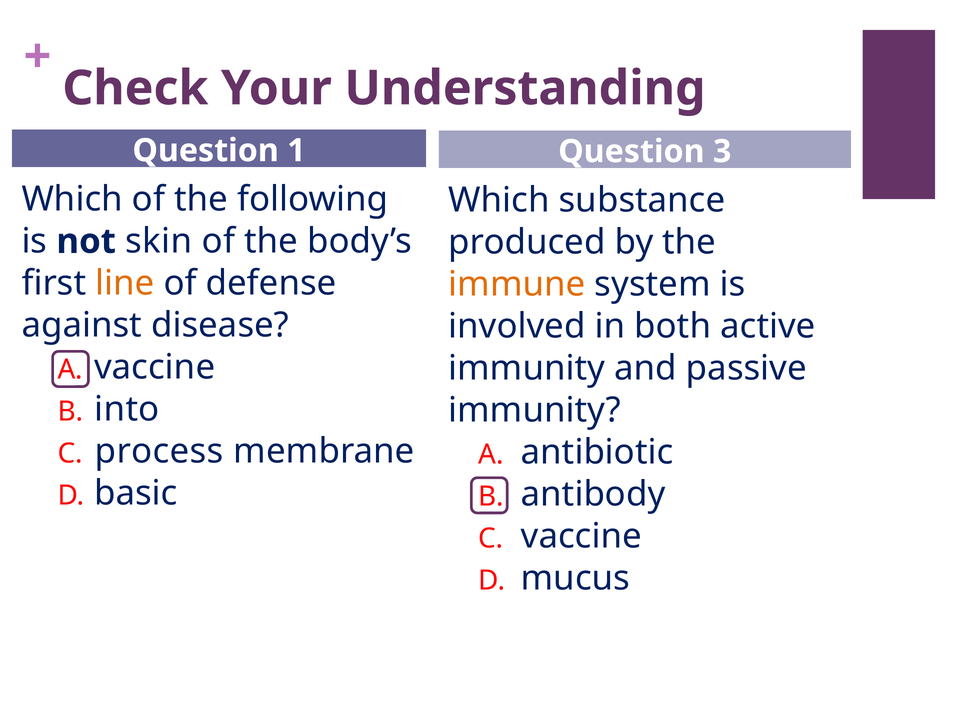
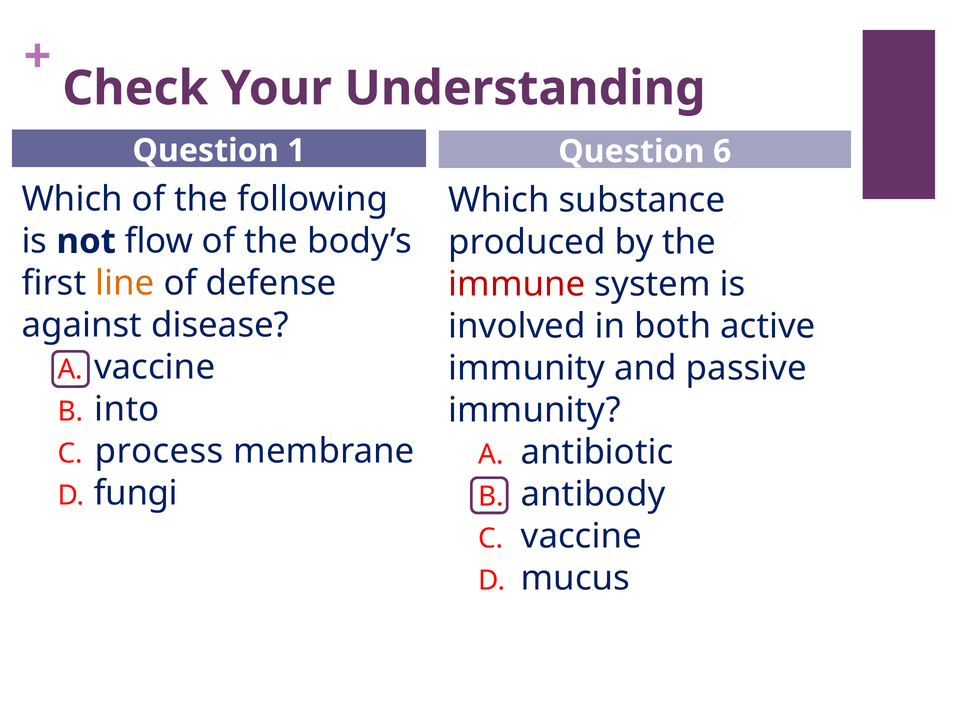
3: 3 -> 6 (722, 151)
skin: skin -> flow (159, 241)
immune colour: orange -> red (517, 284)
basic: basic -> fungi (136, 493)
